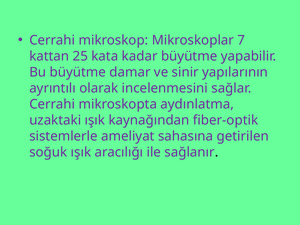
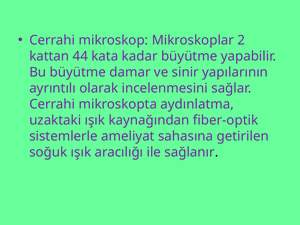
7: 7 -> 2 (241, 40)
25: 25 -> 44 (80, 56)
